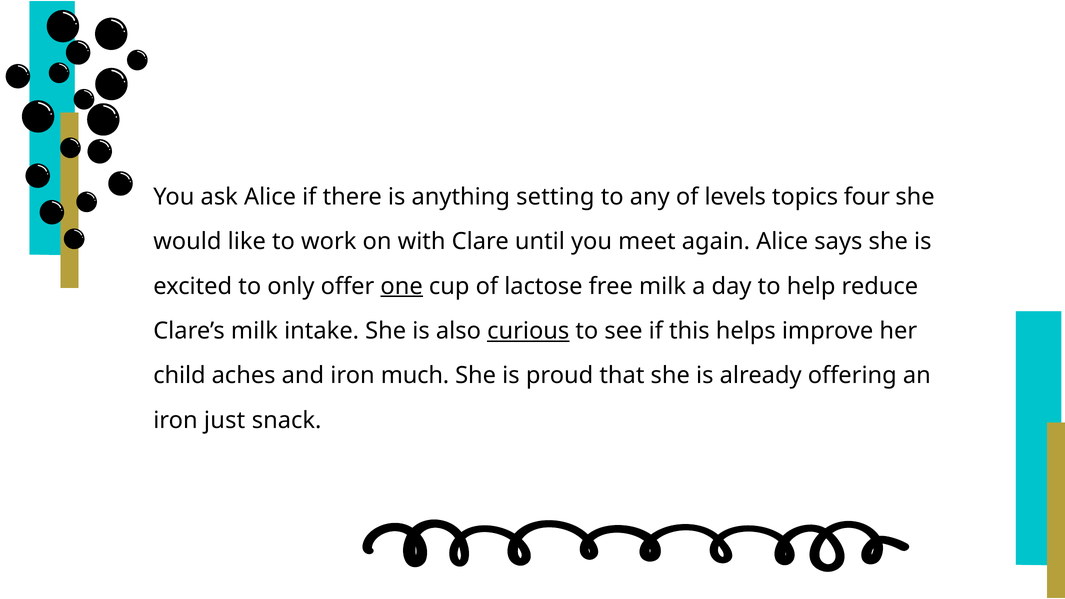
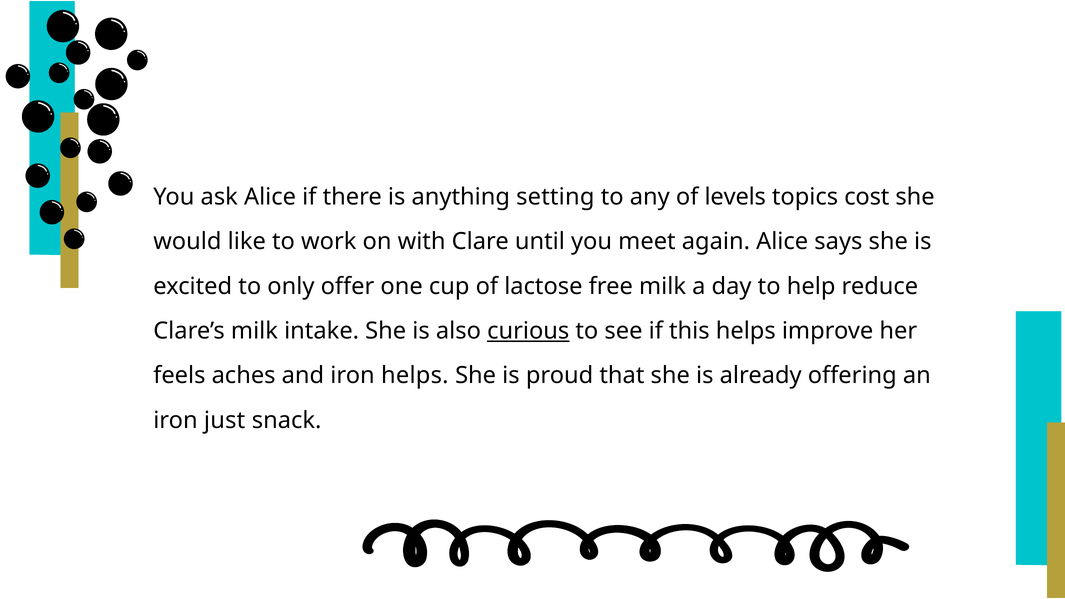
four: four -> cost (867, 197)
one underline: present -> none (402, 286)
child: child -> feels (179, 376)
iron much: much -> helps (415, 376)
